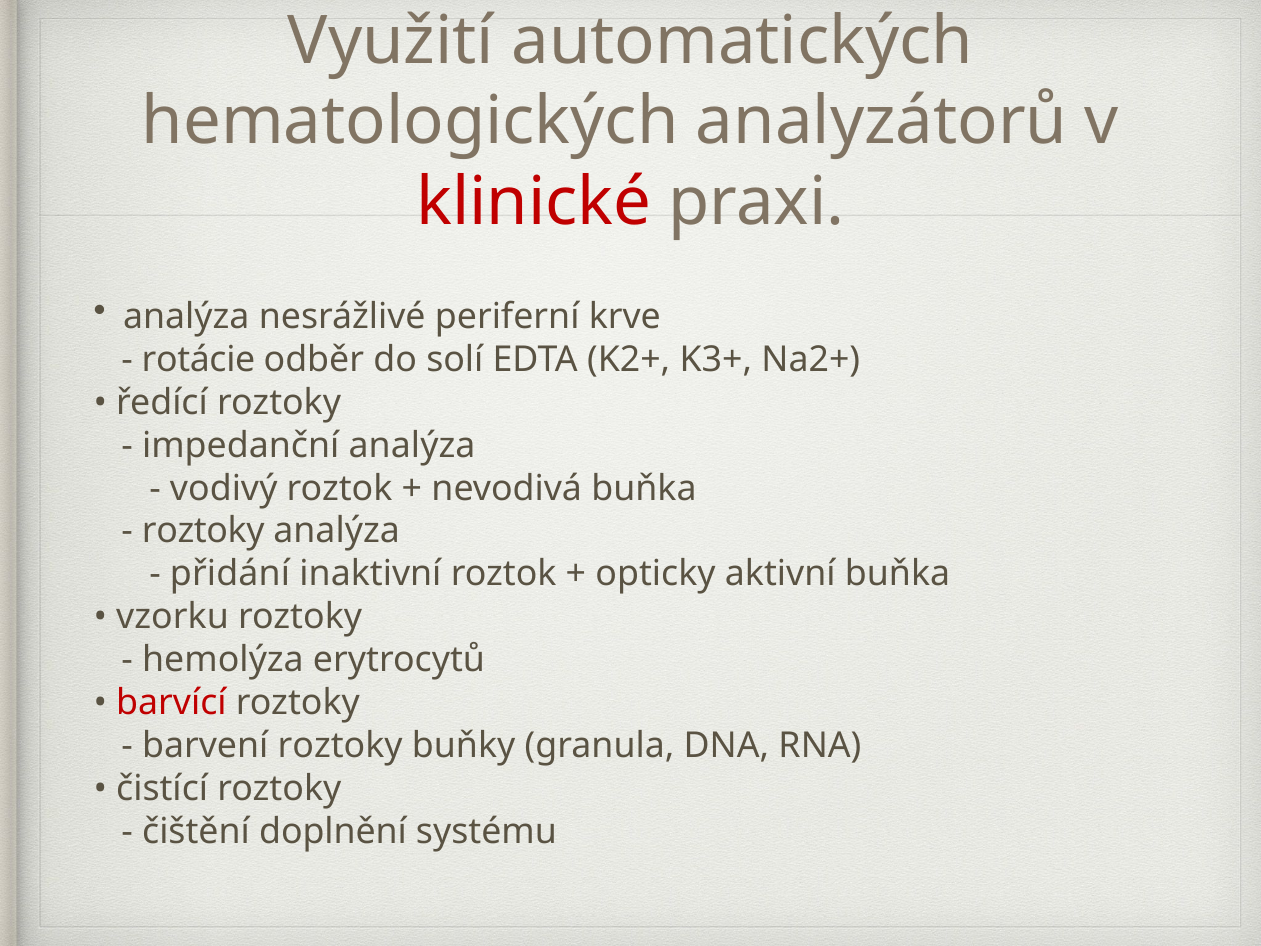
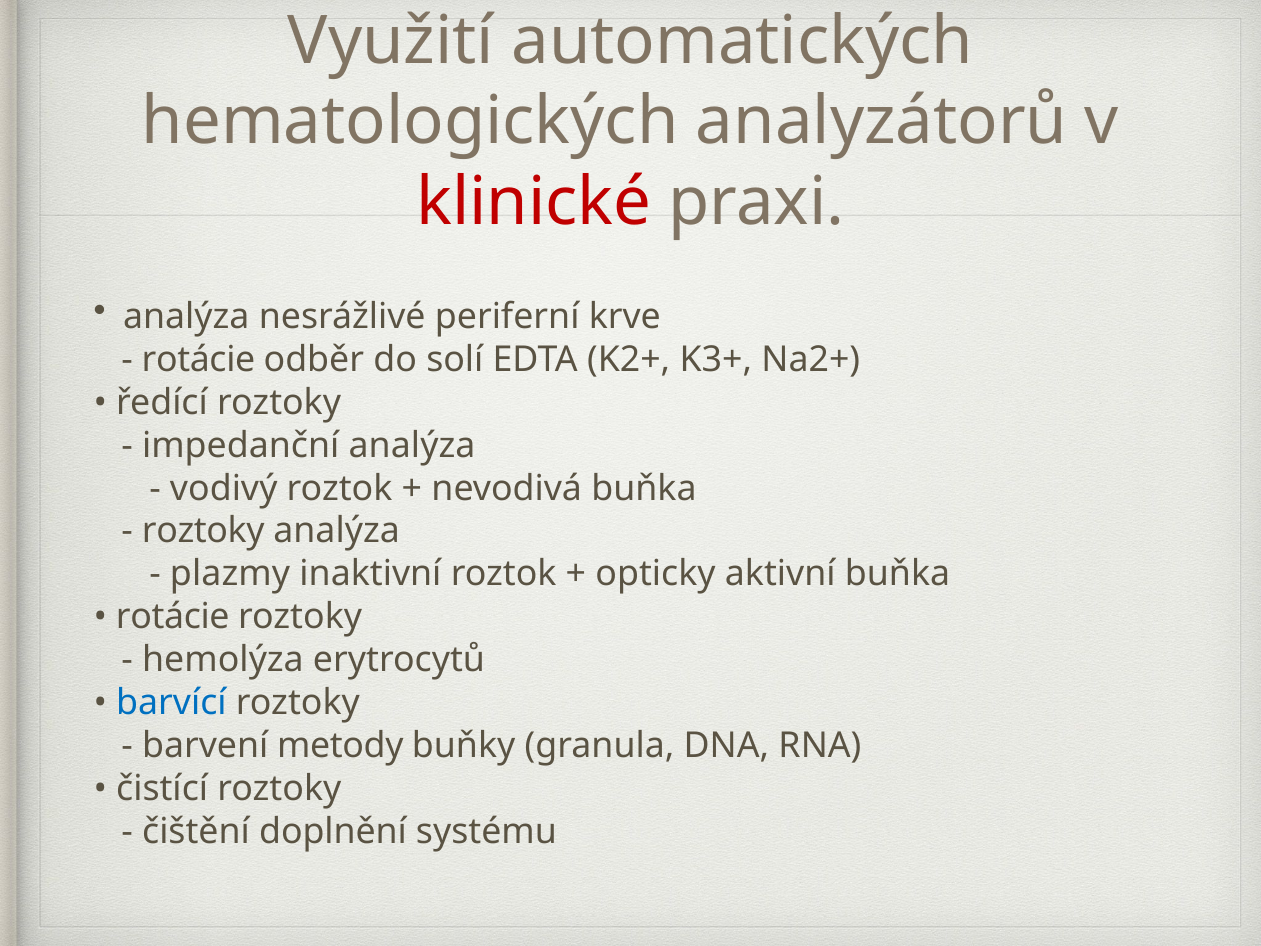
přidání: přidání -> plazmy (230, 574)
vzorku: vzorku -> rotácie (173, 617)
barvící colour: red -> blue (171, 702)
barvení roztoky: roztoky -> metody (340, 745)
